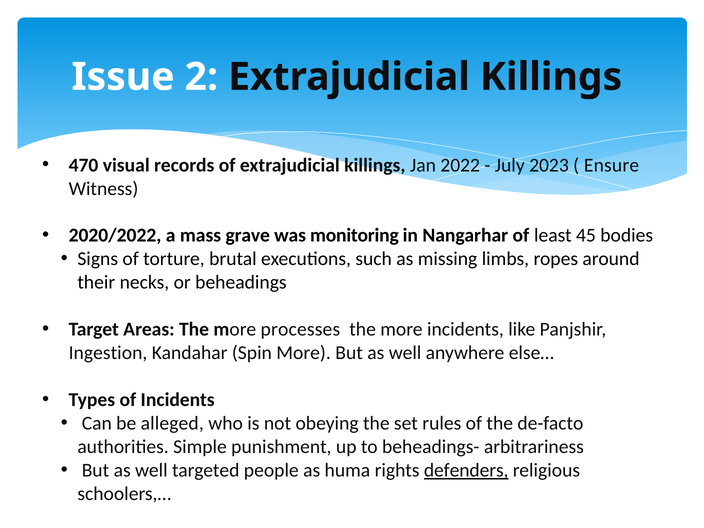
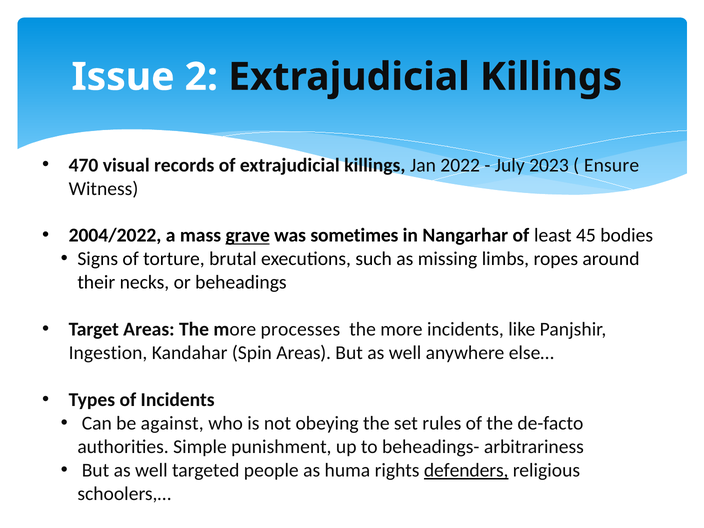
2020/2022: 2020/2022 -> 2004/2022 (115, 236)
grave underline: none -> present (248, 236)
monitoring: monitoring -> sometimes (354, 236)
Spin More: More -> Areas (304, 353)
alleged: alleged -> against (172, 423)
